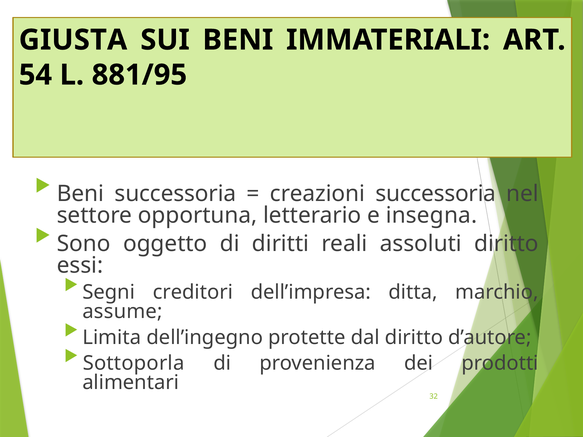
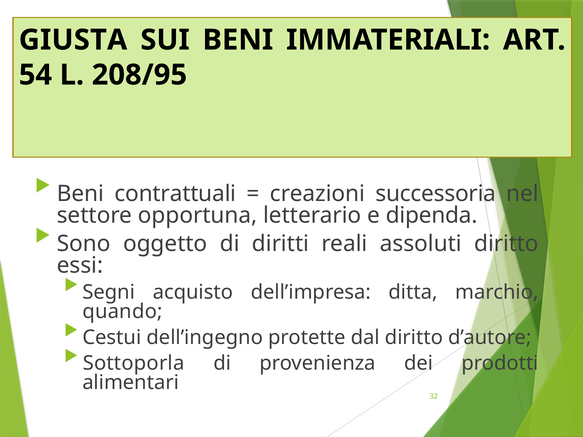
881/95: 881/95 -> 208/95 (139, 75)
Beni successoria: successoria -> contrattuali (175, 194)
insegna: insegna -> dipenda (432, 216)
creditori: creditori -> acquisto (193, 292)
assume: assume -> quando (122, 312)
Limita: Limita -> Cestui (112, 338)
